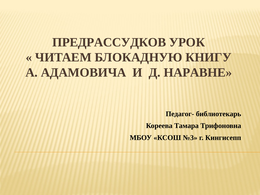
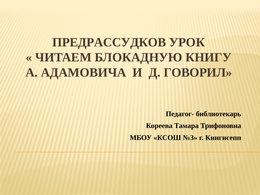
НАРАВНЕ: НАРАВНЕ -> ГОВОРИЛ (198, 73)
